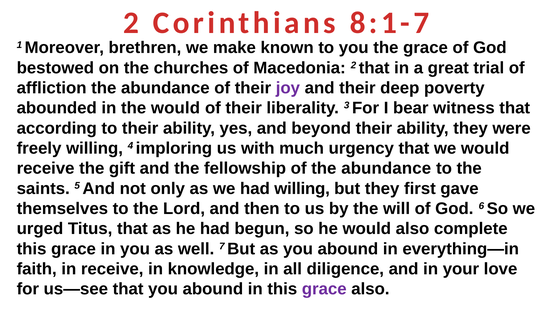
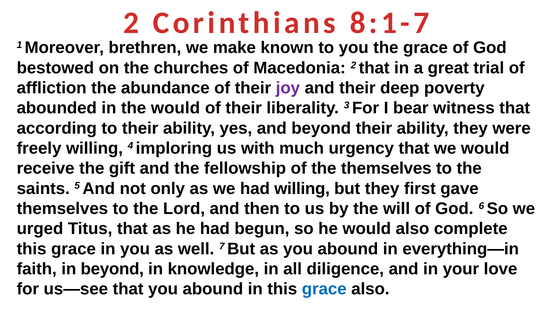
of the abundance: abundance -> themselves (386, 169)
in receive: receive -> beyond (112, 269)
grace colour: purple -> blue (324, 289)
